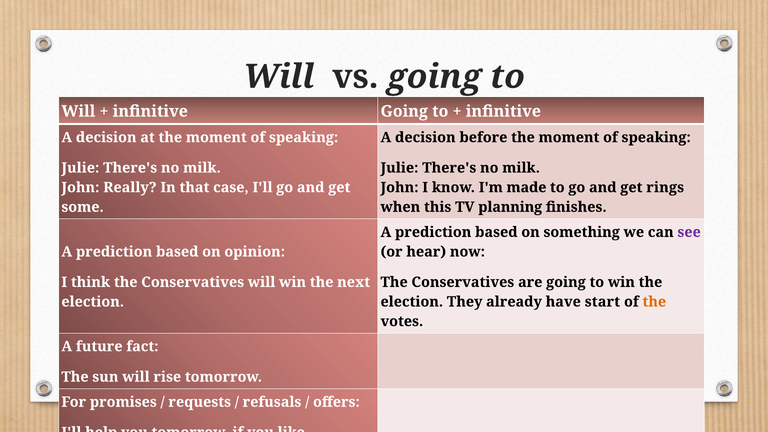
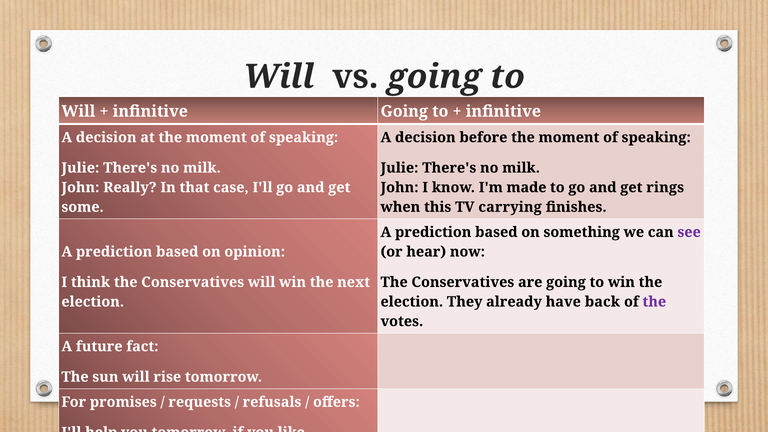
planning: planning -> carrying (510, 207)
start: start -> back (602, 302)
the colour: orange -> purple (654, 302)
